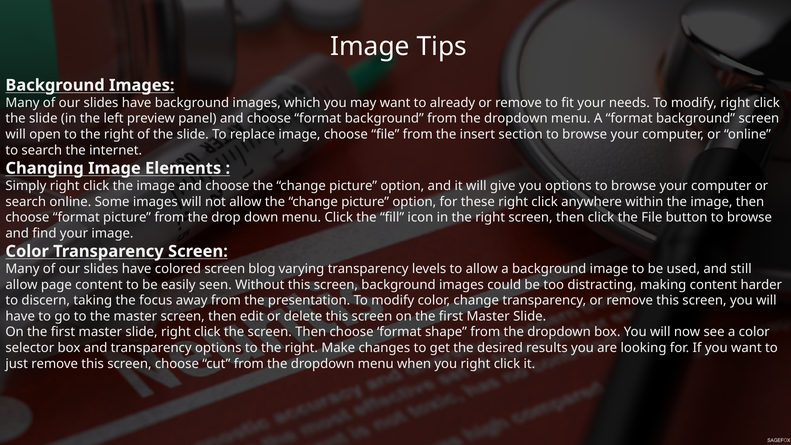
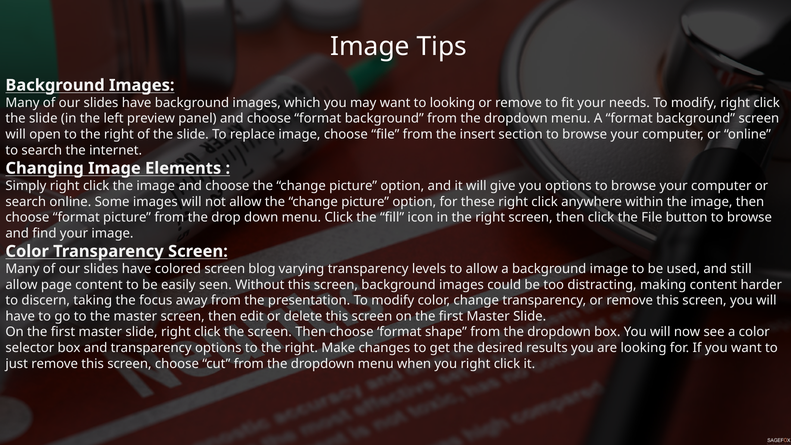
to already: already -> looking (452, 103)
